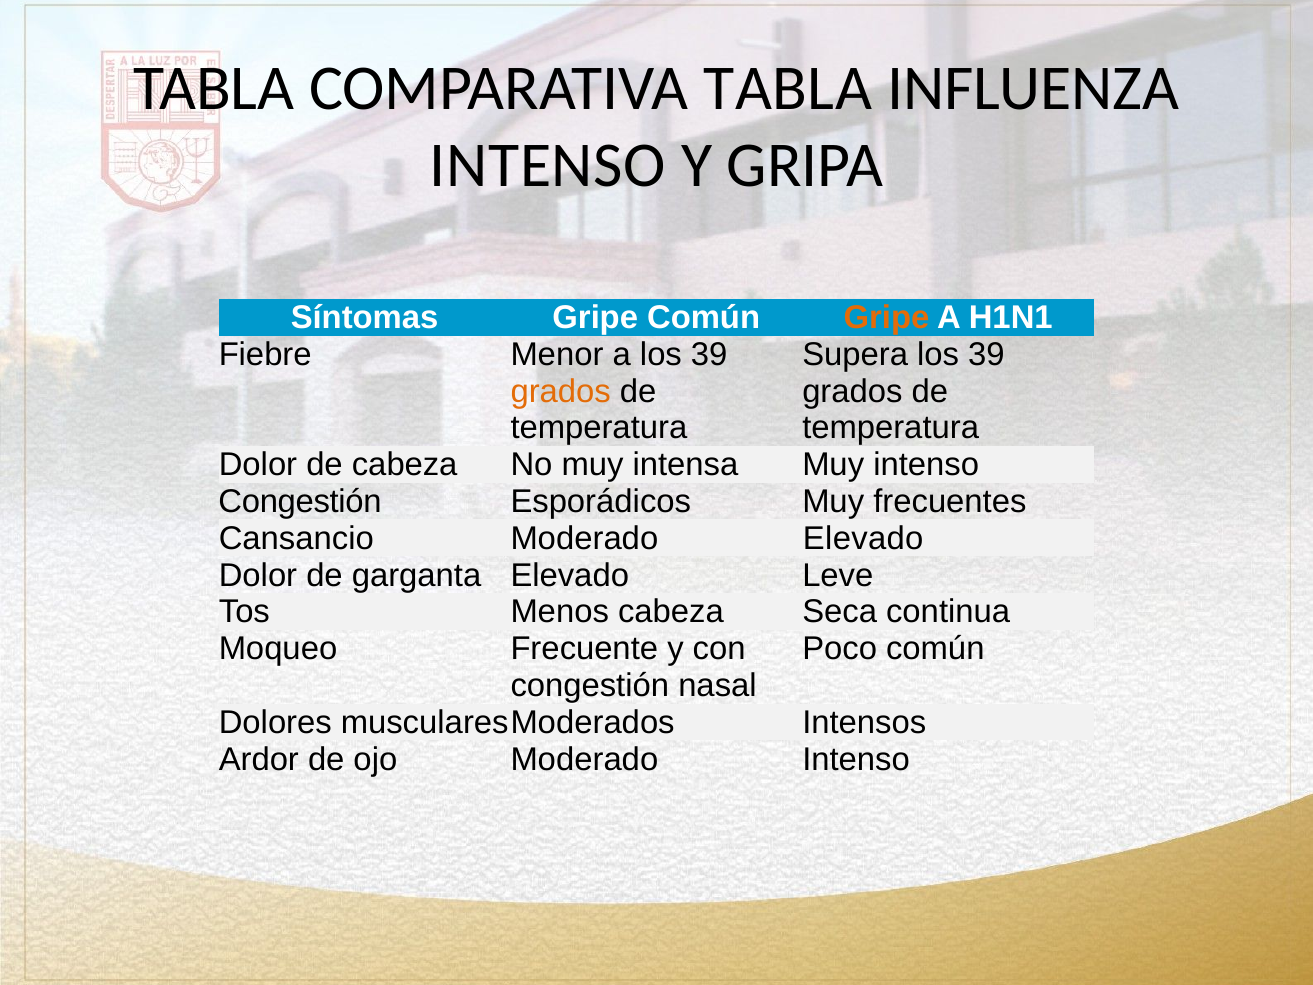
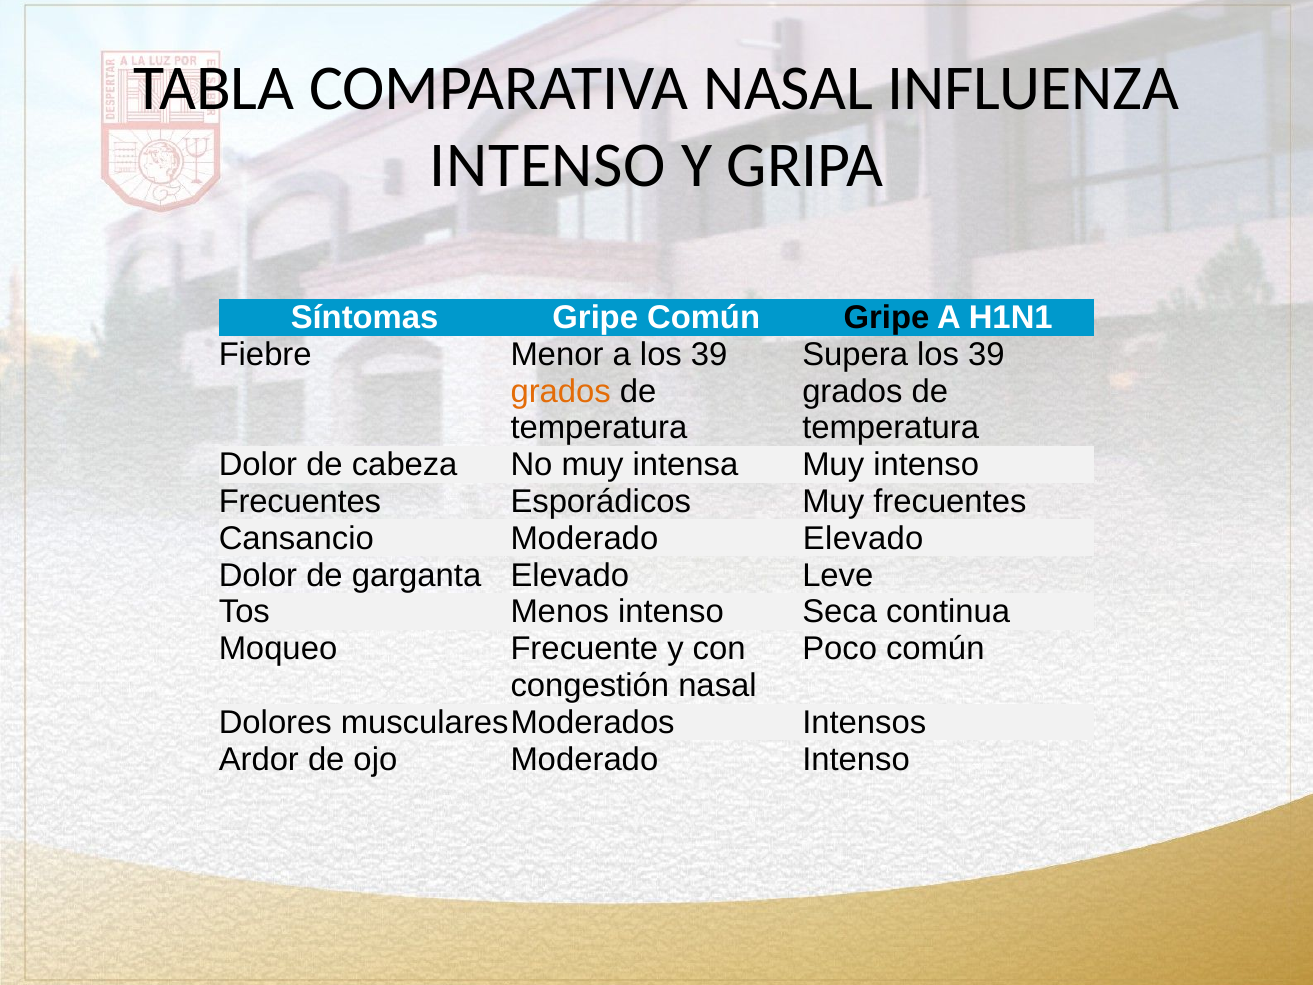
COMPARATIVA TABLA: TABLA -> NASAL (788, 89)
Gripe colour: orange -> black (887, 318)
Congestión: Congestión -> Frecuentes (300, 501)
Menos cabeza: cabeza -> intenso (671, 612)
